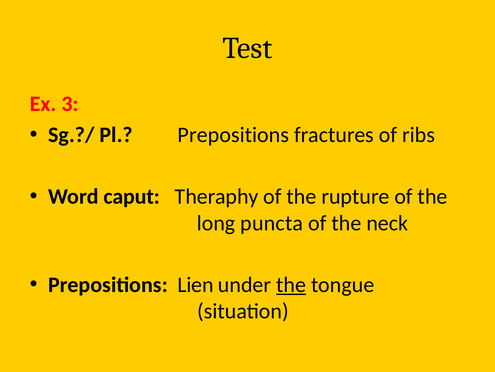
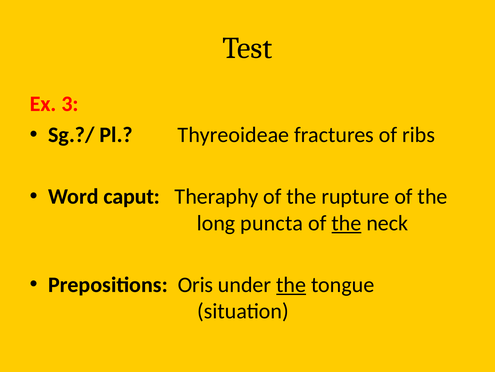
Pl Prepositions: Prepositions -> Thyreoideae (233, 135)
the underline: none -> present (346, 223)
Lien: Lien -> Oris (196, 284)
